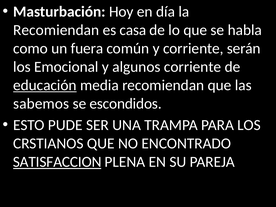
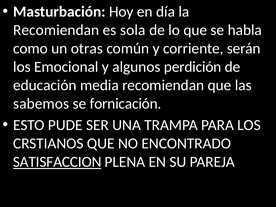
casa: casa -> sola (133, 30)
fuera: fuera -> otras (87, 48)
algunos corriente: corriente -> perdición (193, 67)
educación underline: present -> none (45, 85)
escondidos: escondidos -> fornicación (126, 104)
